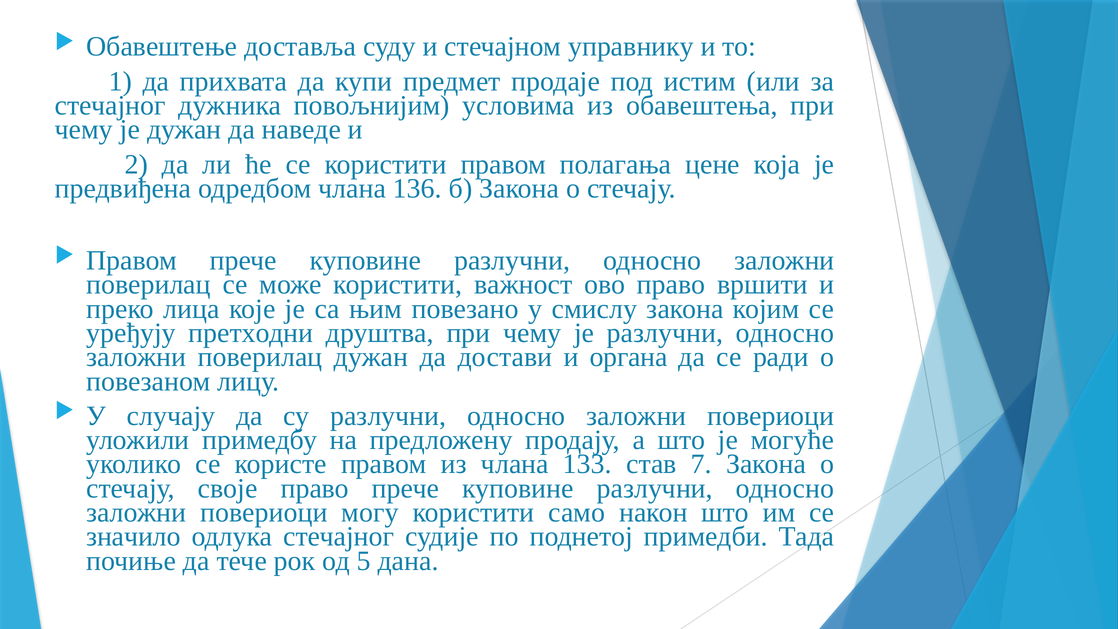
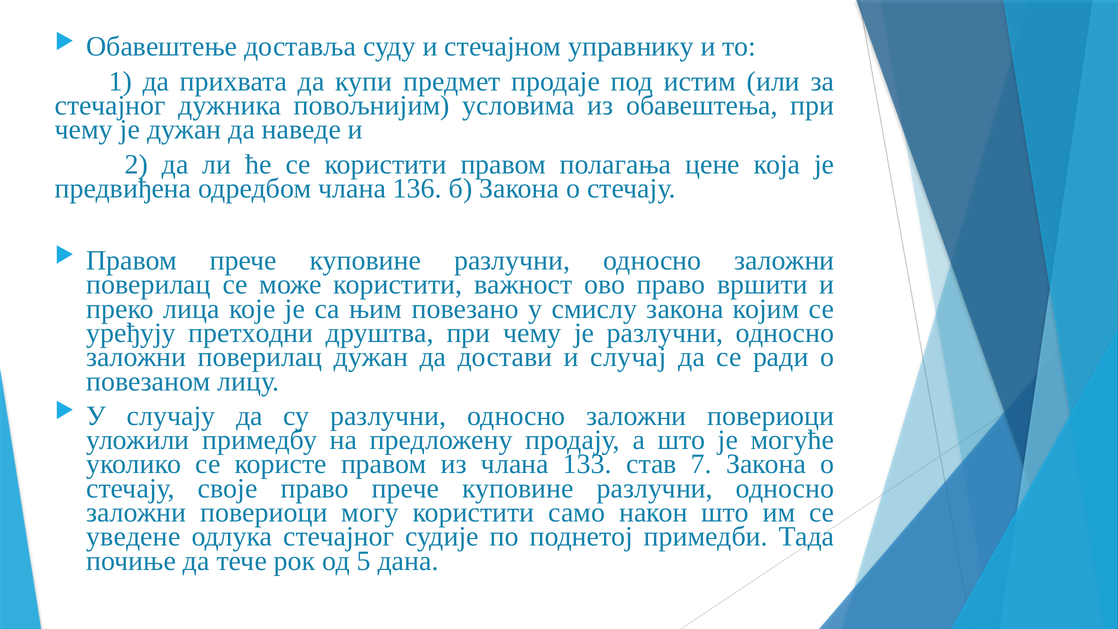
органа: органа -> случај (628, 357)
значило: значило -> уведене (133, 537)
